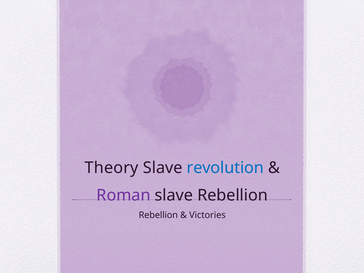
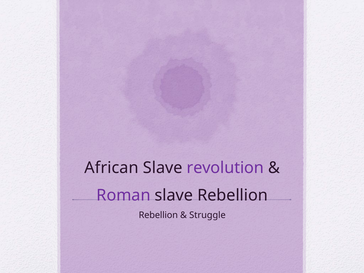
Theory: Theory -> African (112, 168)
revolution colour: blue -> purple (225, 168)
Victories: Victories -> Struggle (207, 215)
